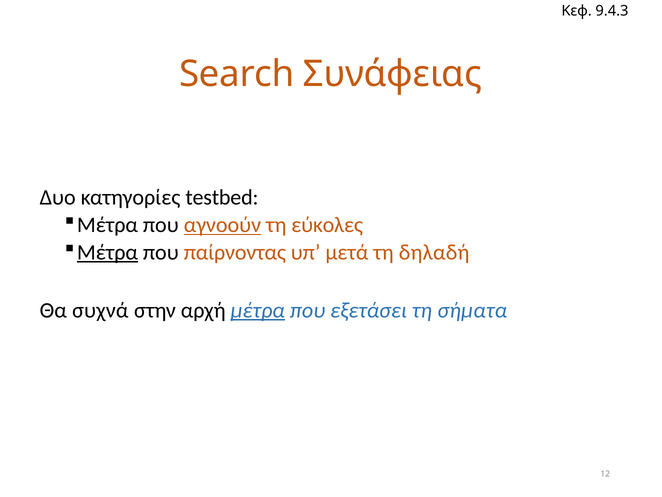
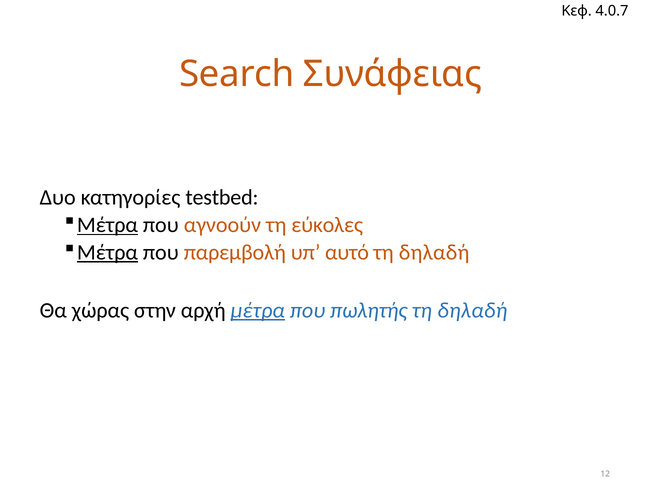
9.4.3: 9.4.3 -> 4.0.7 (612, 11)
Μέτρα underline: none -> present (107, 225)
αγνοούν underline: present -> none (222, 225)
παίρνοντας: παίρνοντας -> παρεμβολή (235, 252)
μετά: μετά -> αυτό (347, 252)
συχνά: συχνά -> χώρας (100, 310)
εξετάσει: εξετάσει -> πωλητής (369, 310)
σήματα: σήματα -> δηλαδή (472, 310)
